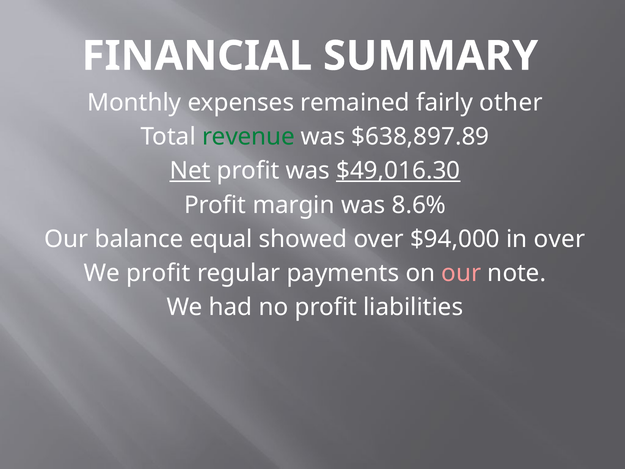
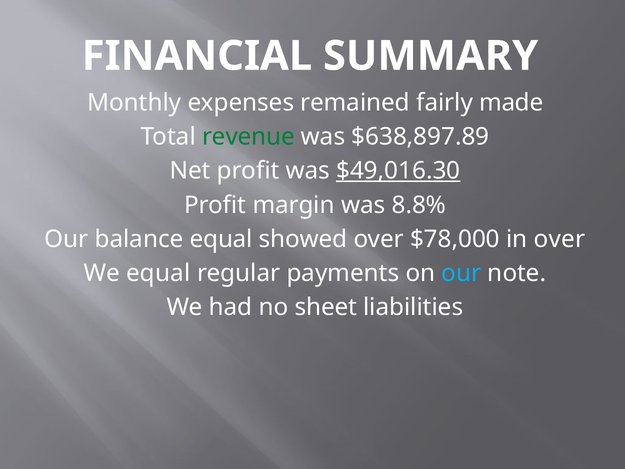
other: other -> made (511, 103)
Net underline: present -> none (190, 171)
8.6%: 8.6% -> 8.8% (419, 205)
$94,000: $94,000 -> $78,000 (455, 239)
We profit: profit -> equal (158, 273)
our colour: pink -> light blue (461, 273)
no profit: profit -> sheet (326, 307)
